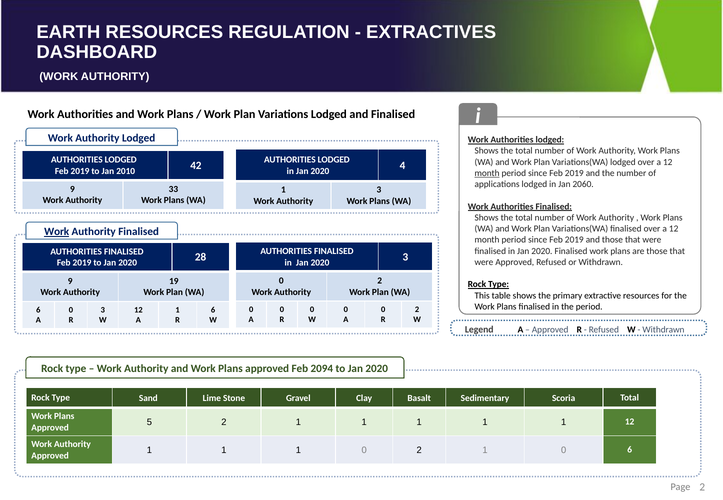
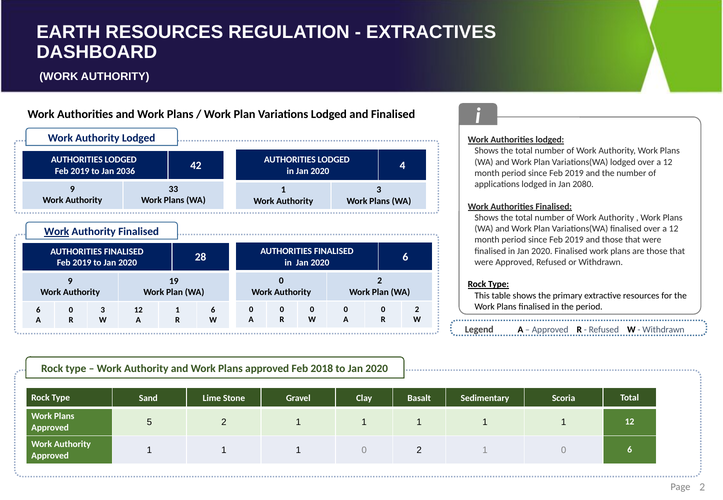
2010: 2010 -> 2036 (126, 171)
month underline: present -> none (487, 173)
2060: 2060 -> 2080 (583, 184)
2020 3: 3 -> 6 (405, 257)
2094: 2094 -> 2018 (322, 369)
